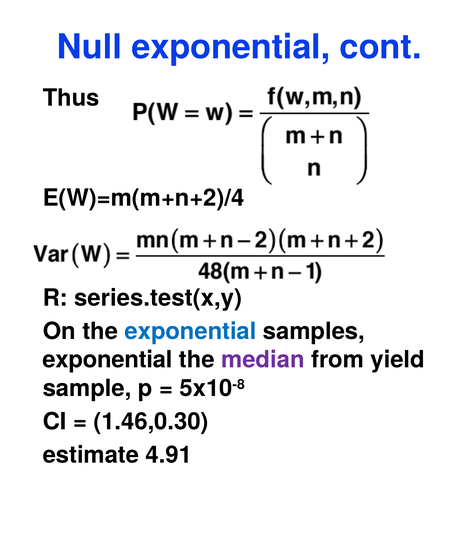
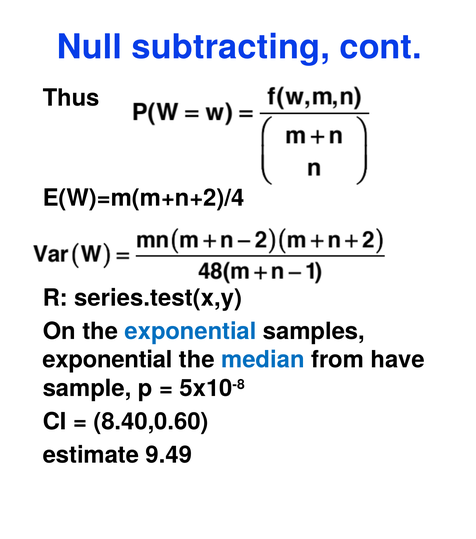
Null exponential: exponential -> subtracting (231, 47)
median colour: purple -> blue (263, 360)
yield: yield -> have (398, 360)
1.46,0.30: 1.46,0.30 -> 8.40,0.60 (151, 422)
4.91: 4.91 -> 9.49 (169, 455)
